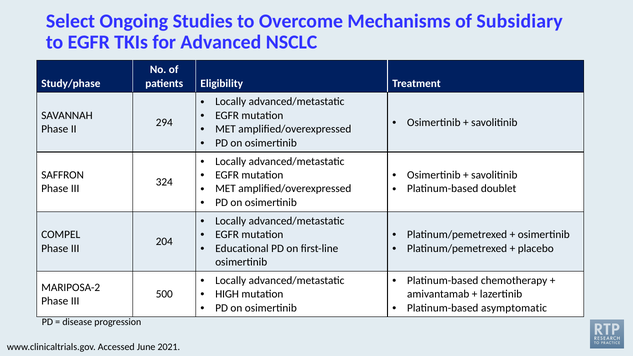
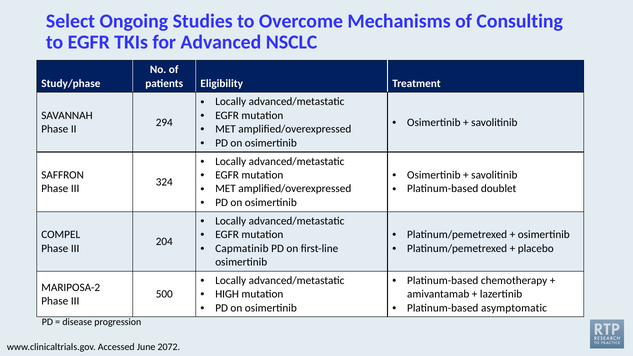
Subsidiary: Subsidiary -> Consulting (520, 21)
Educational: Educational -> Capmatinib (242, 248)
2021: 2021 -> 2072 (169, 347)
